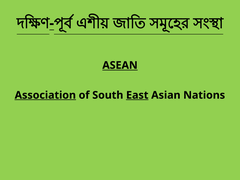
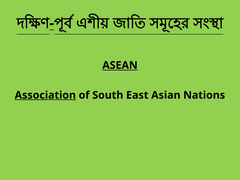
East underline: present -> none (137, 95)
